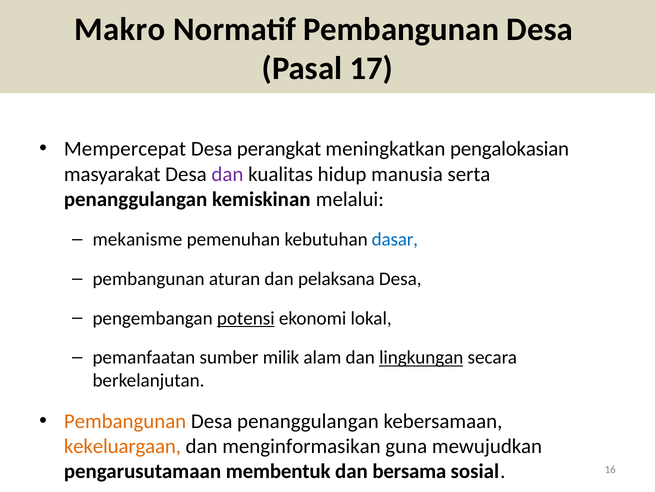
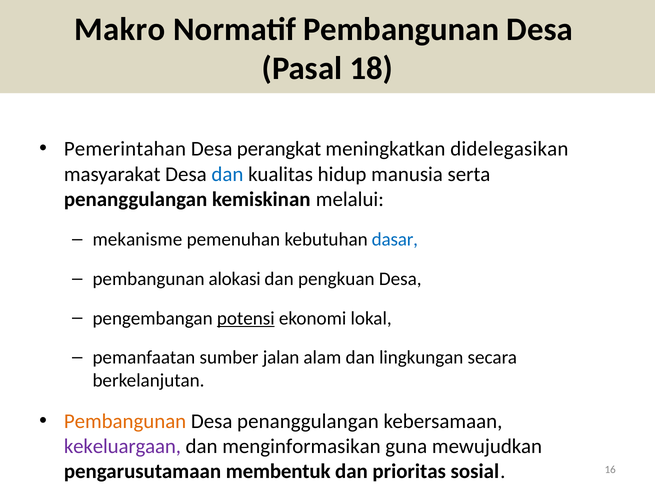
17: 17 -> 18 (371, 68)
Mempercepat: Mempercepat -> Pemerintahan (125, 149)
pengalokasian: pengalokasian -> didelegasikan (509, 149)
dan colour: purple -> blue (227, 174)
aturan: aturan -> alokasi (235, 278)
pelaksana: pelaksana -> pengkuan (336, 278)
milik: milik -> jalan (281, 357)
lingkungan underline: present -> none (421, 357)
kekeluargaan colour: orange -> purple (122, 446)
bersama: bersama -> prioritas (409, 471)
